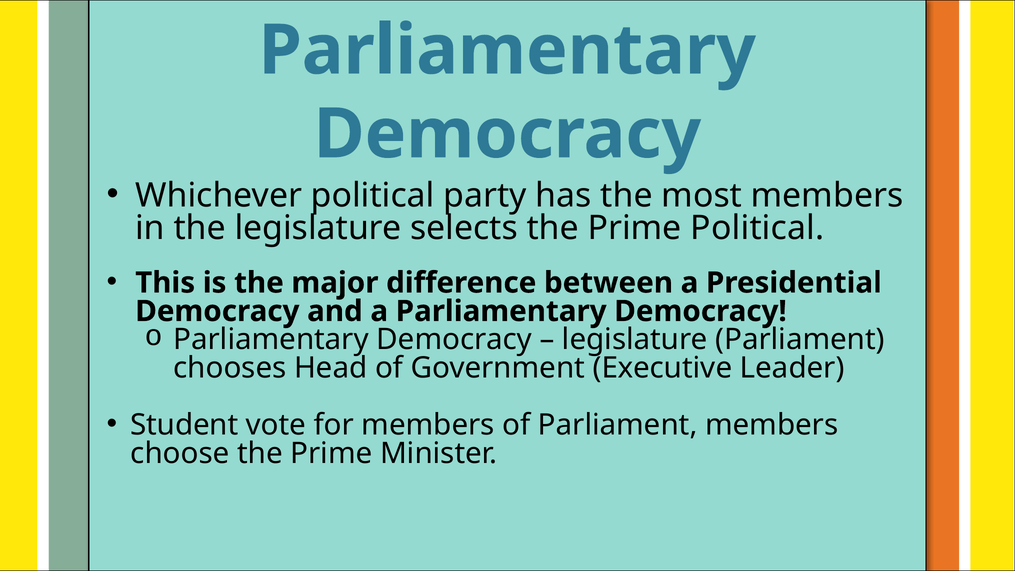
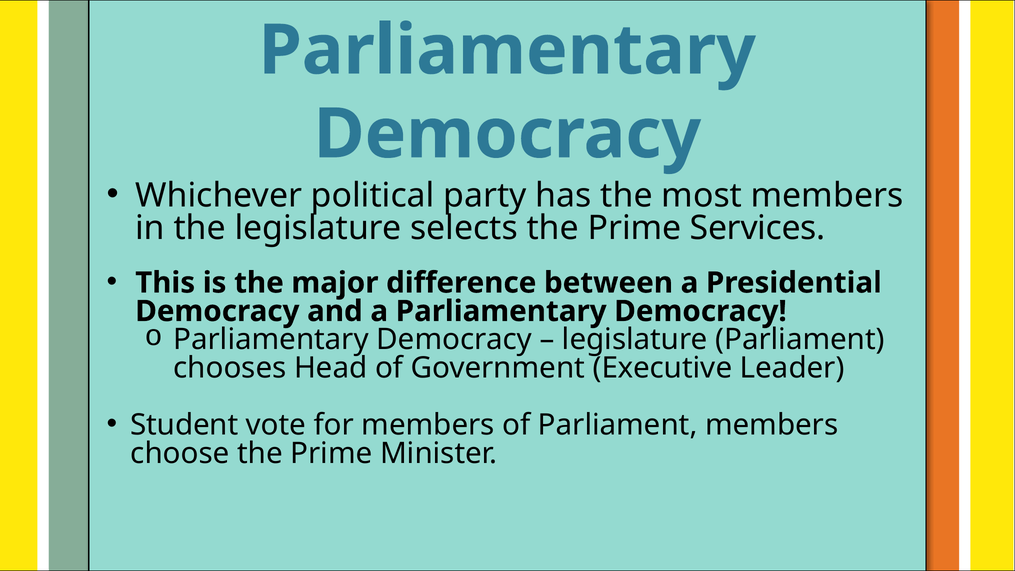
Prime Political: Political -> Services (758, 228)
